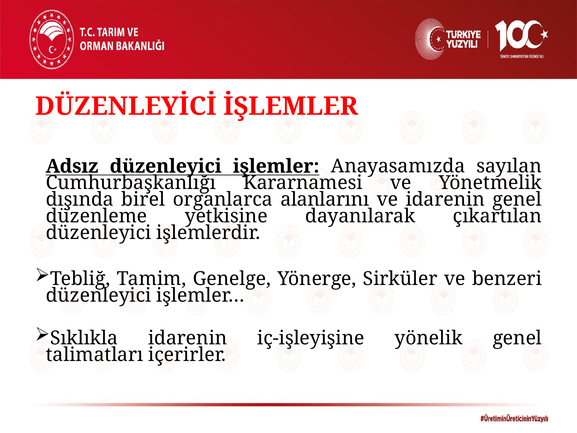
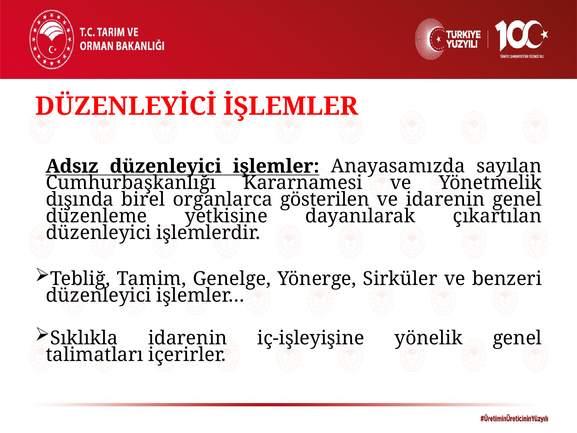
alanlarını: alanlarını -> gösterilen (325, 199)
